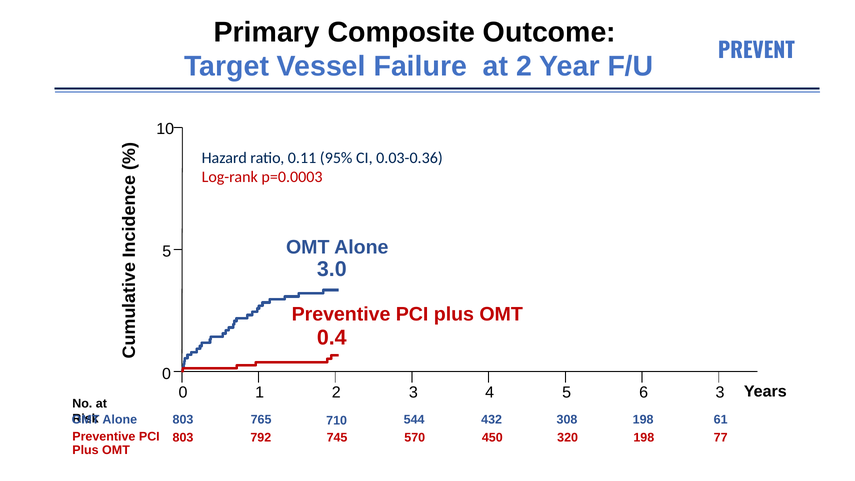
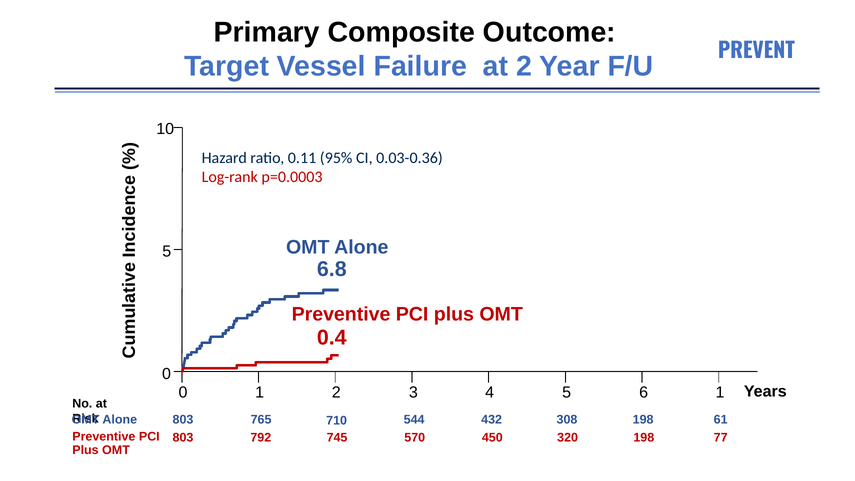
3.0: 3.0 -> 6.8 (332, 269)
6 3: 3 -> 1 (720, 393)
